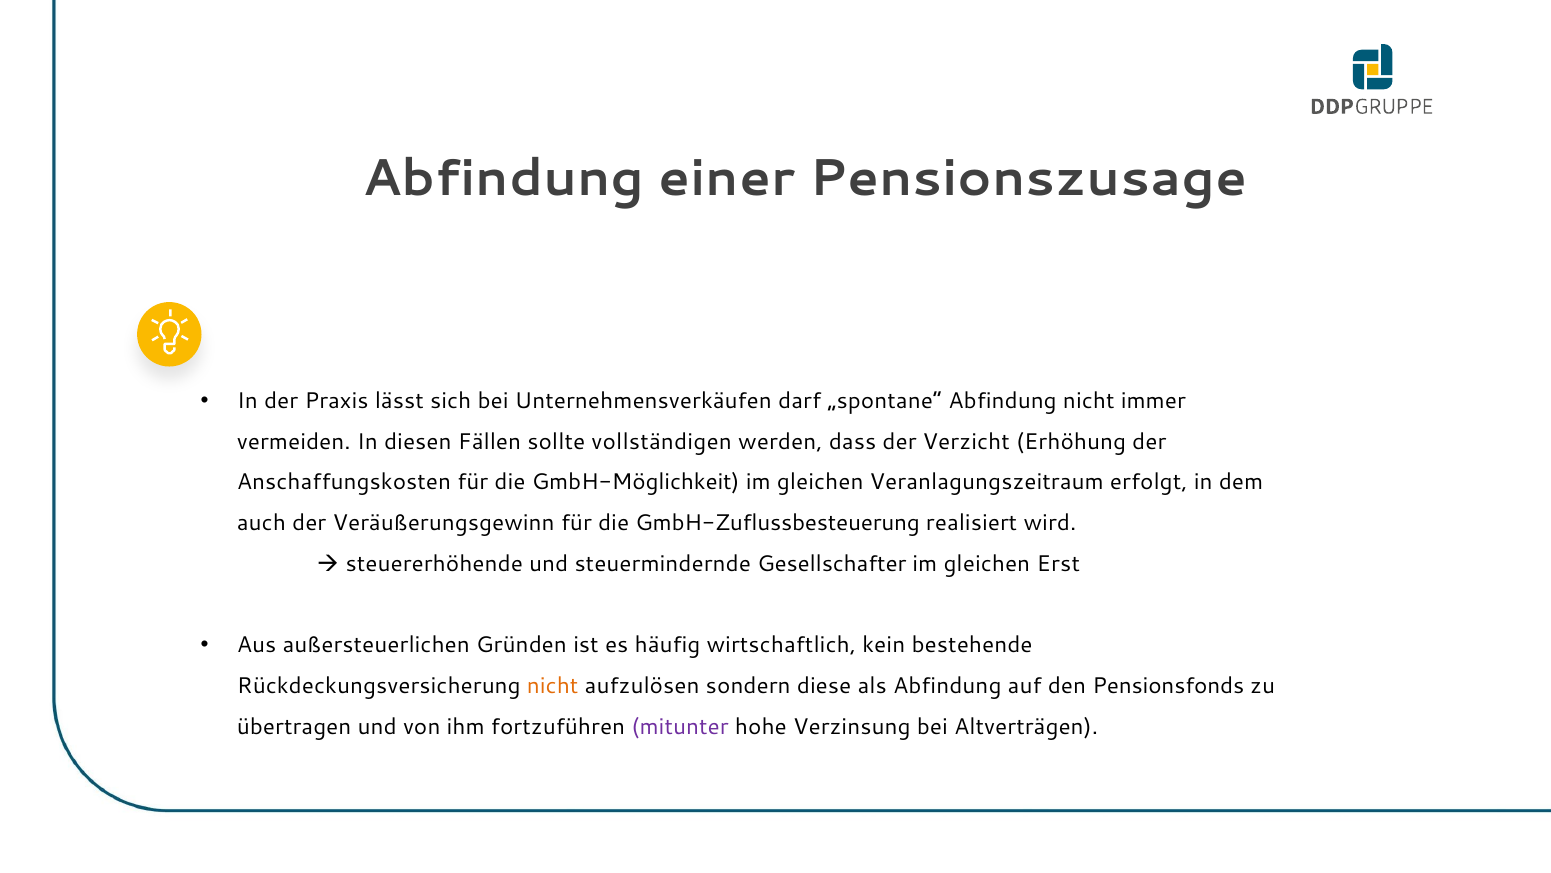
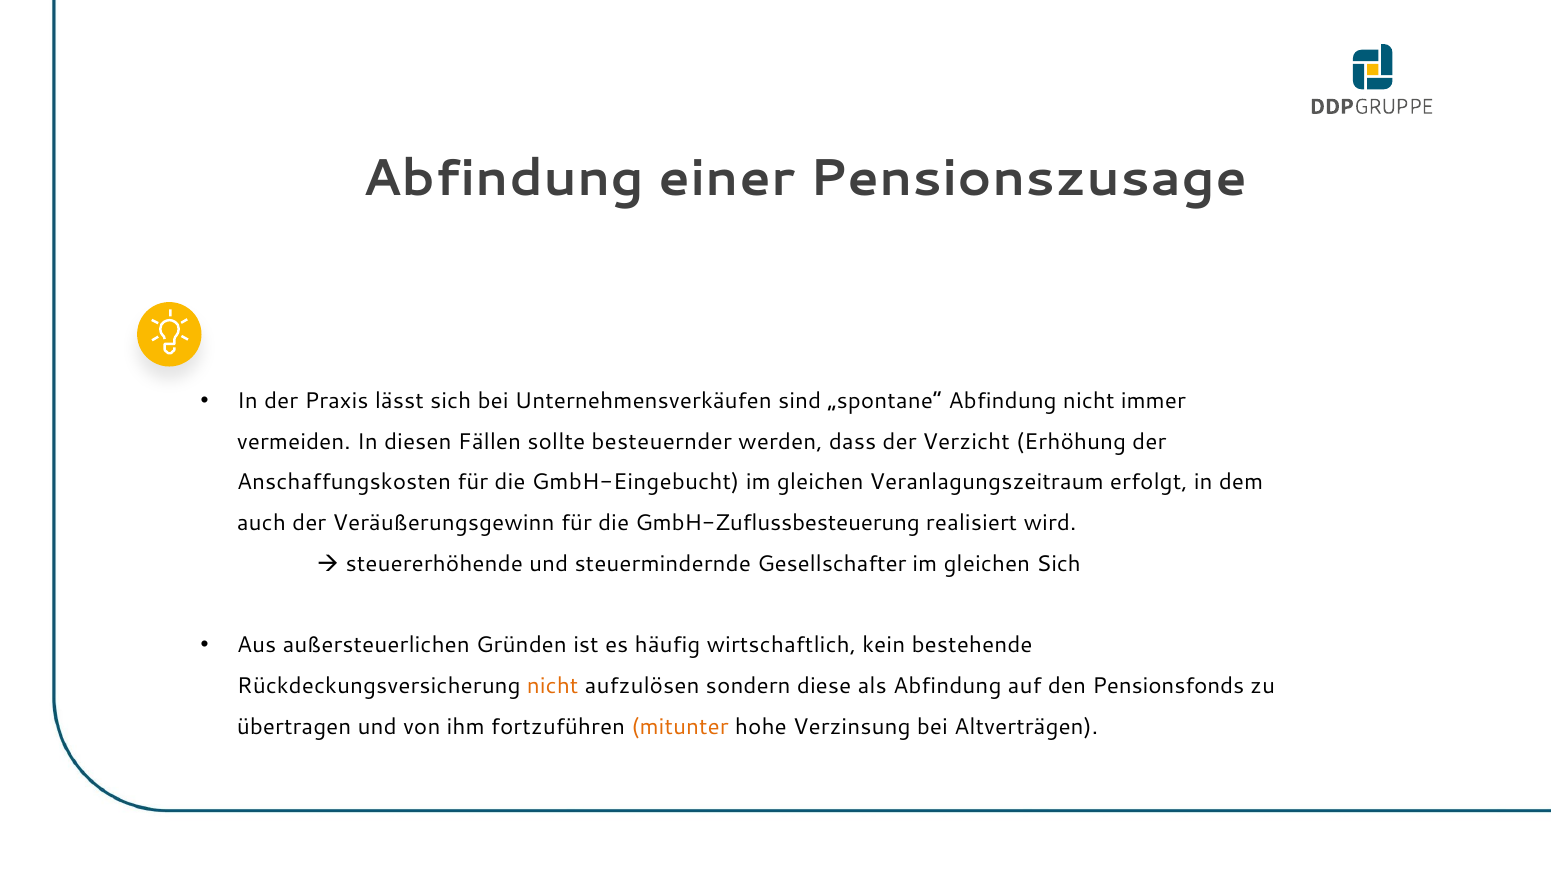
darf: darf -> sind (800, 401)
vollständigen: vollständigen -> besteuernder (662, 441)
GmbH-Möglichkeit: GmbH-Möglichkeit -> GmbH-Eingebucht (636, 482)
gleichen Erst: Erst -> Sich (1059, 564)
mitunter colour: purple -> orange (680, 726)
